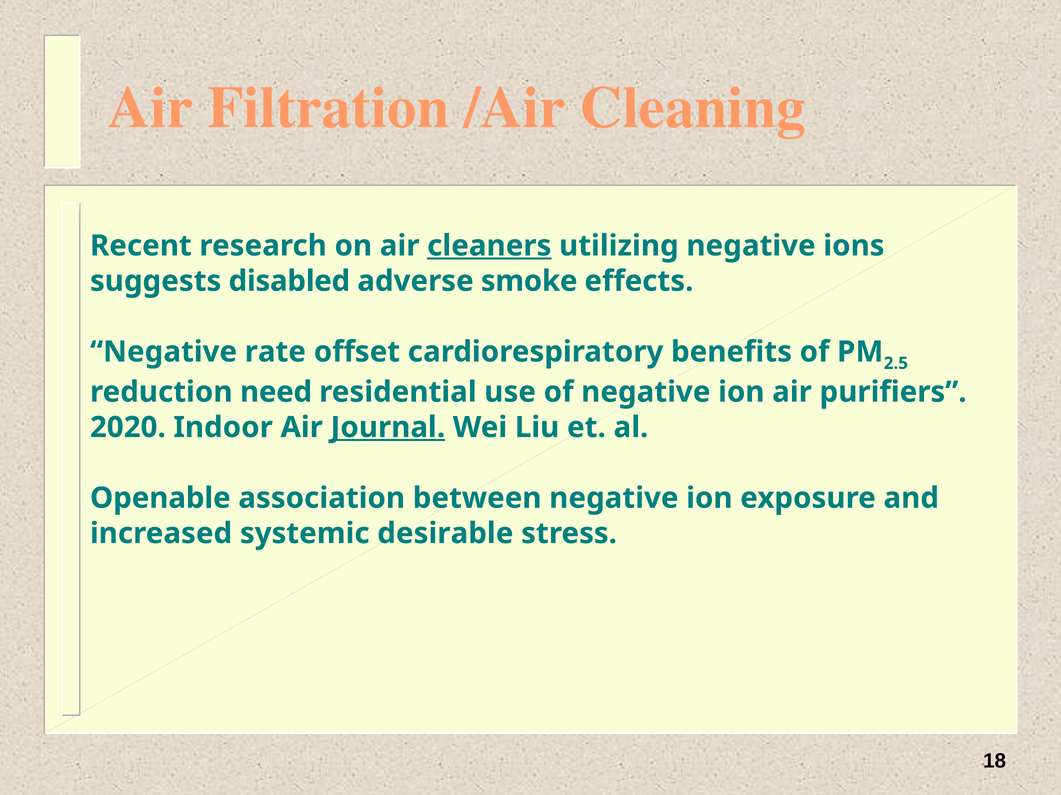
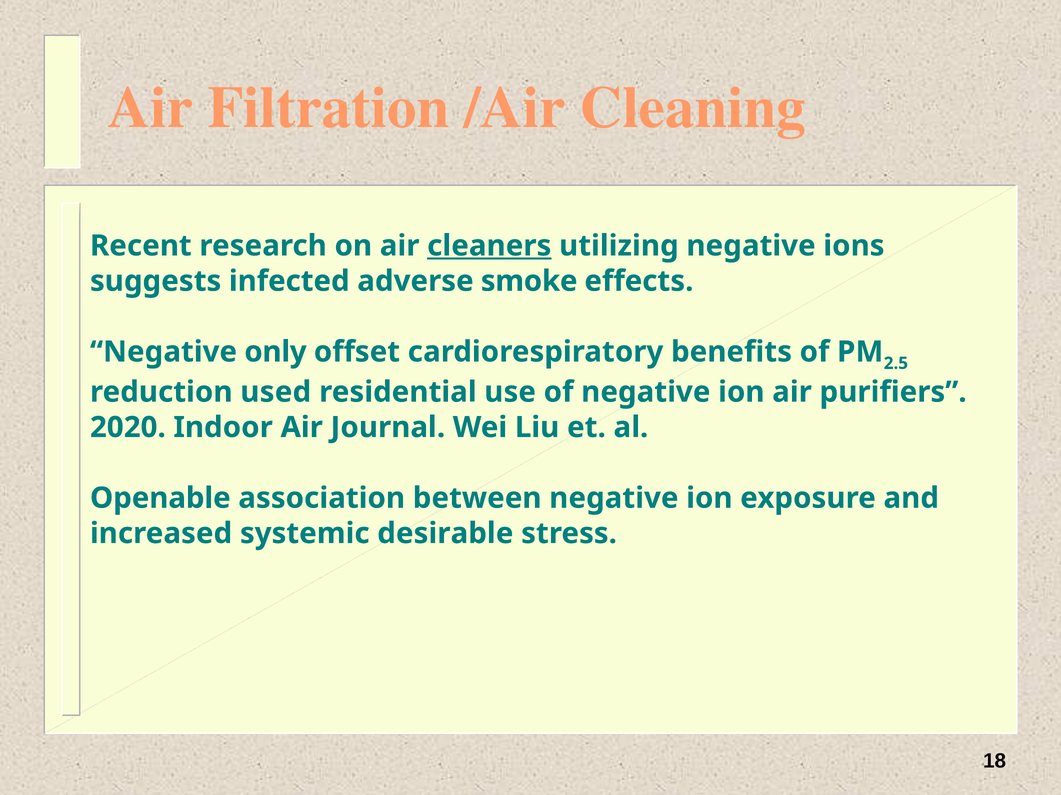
disabled: disabled -> infected (289, 281)
rate: rate -> only (275, 352)
need: need -> used (276, 392)
Journal underline: present -> none (388, 428)
